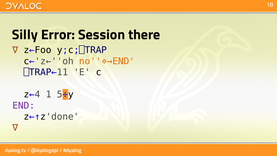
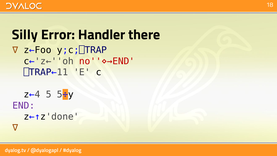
Session: Session -> Handler (102, 35)
no''⋄→END colour: orange -> red (107, 61)
1: 1 -> 5 (49, 94)
